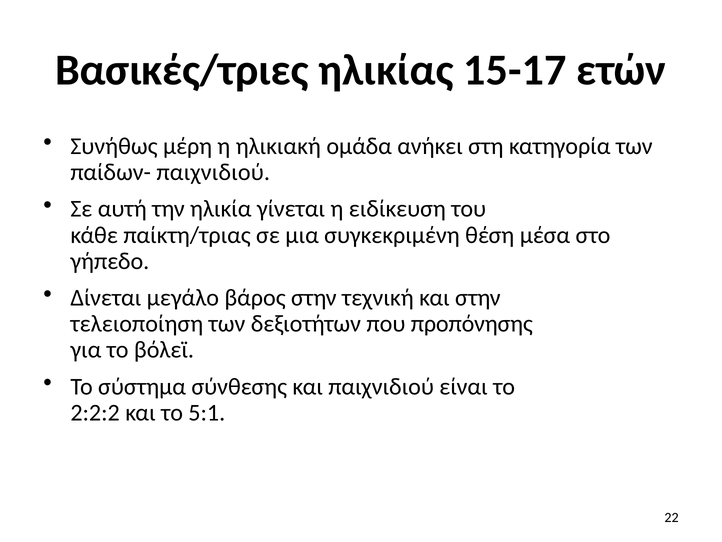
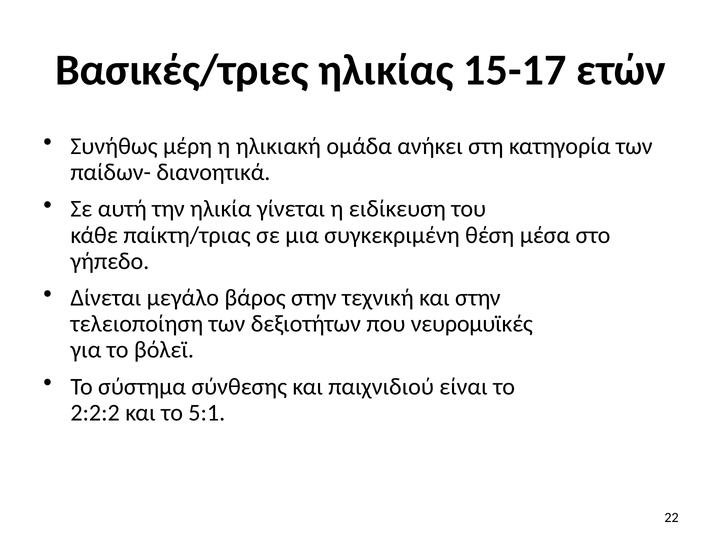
παίδων- παιχνιδιού: παιχνιδιού -> διανοητικά (213, 172)
προπόνησης: προπόνησης -> νευρομυϊκές (472, 324)
